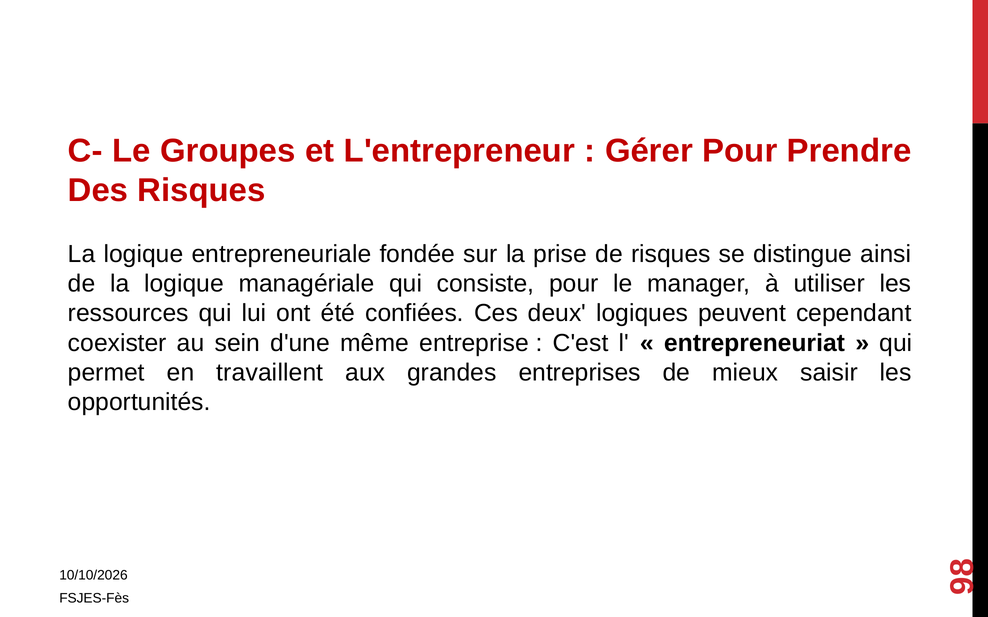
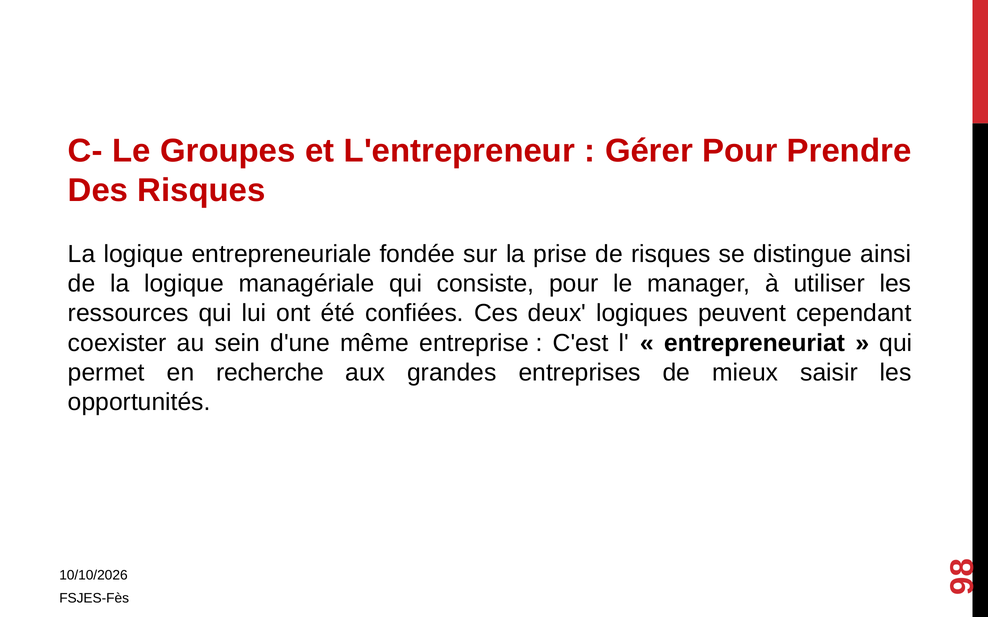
travaillent: travaillent -> recherche (270, 373)
